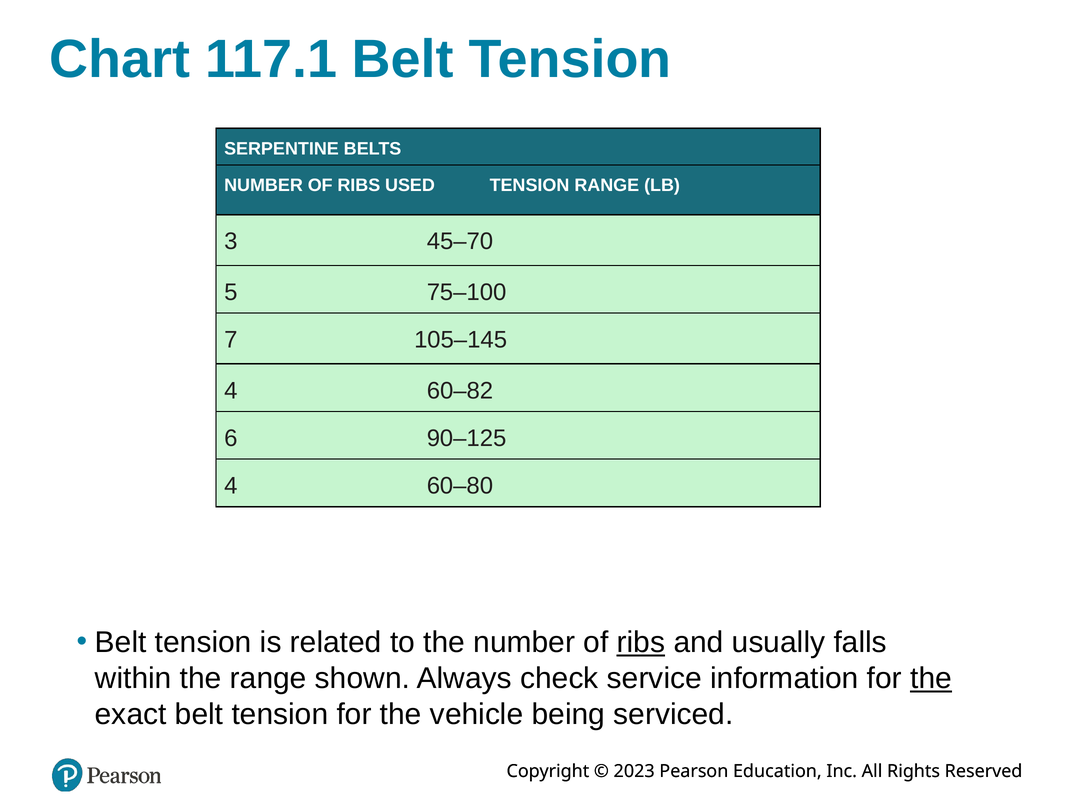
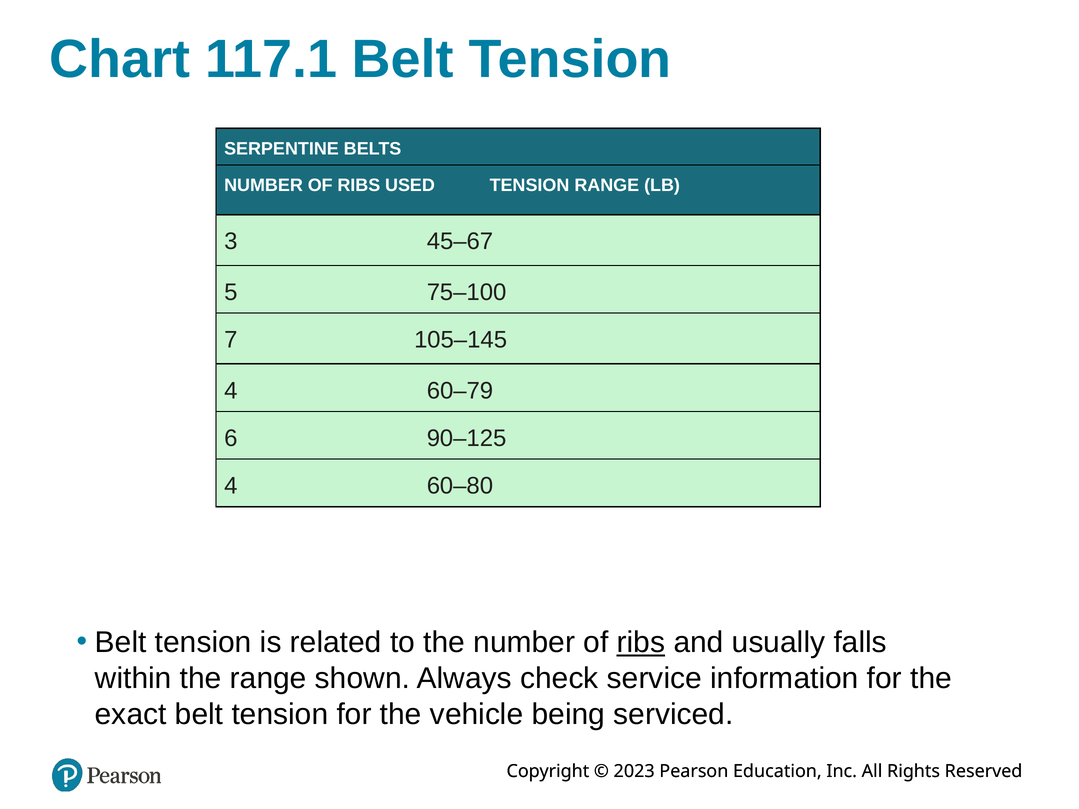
45–70: 45–70 -> 45–67 (460, 242)
60–82: 60–82 -> 60–79 (460, 391)
the underline: present -> none (931, 679)
